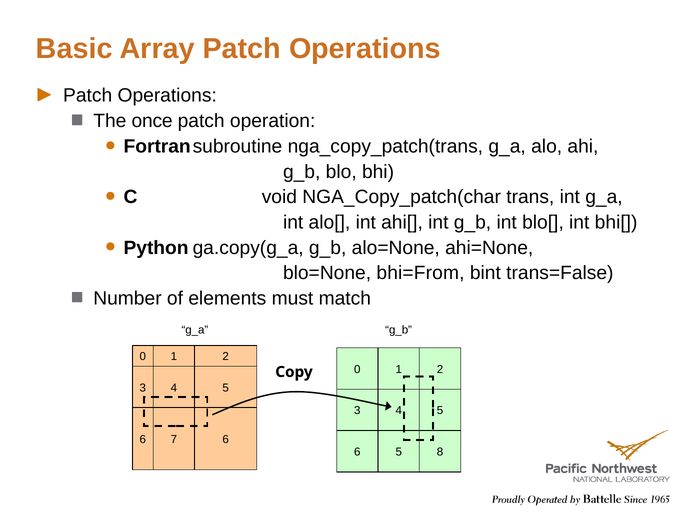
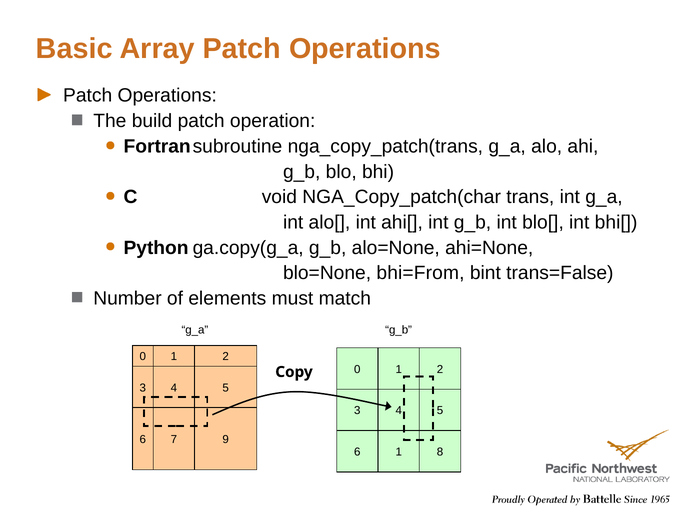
once: once -> build (152, 121)
7 6: 6 -> 9 (226, 440)
6 5: 5 -> 1 (399, 452)
